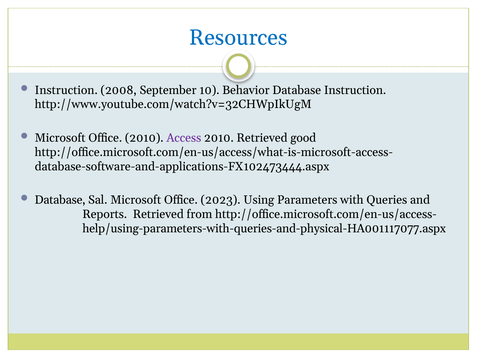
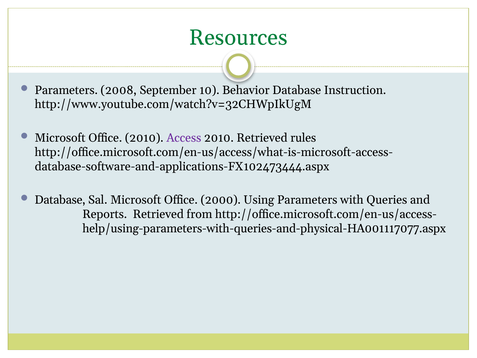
Resources colour: blue -> green (238, 38)
Instruction: Instruction -> Parameters (66, 90)
good: good -> rules (303, 138)
2023: 2023 -> 2000 (221, 200)
